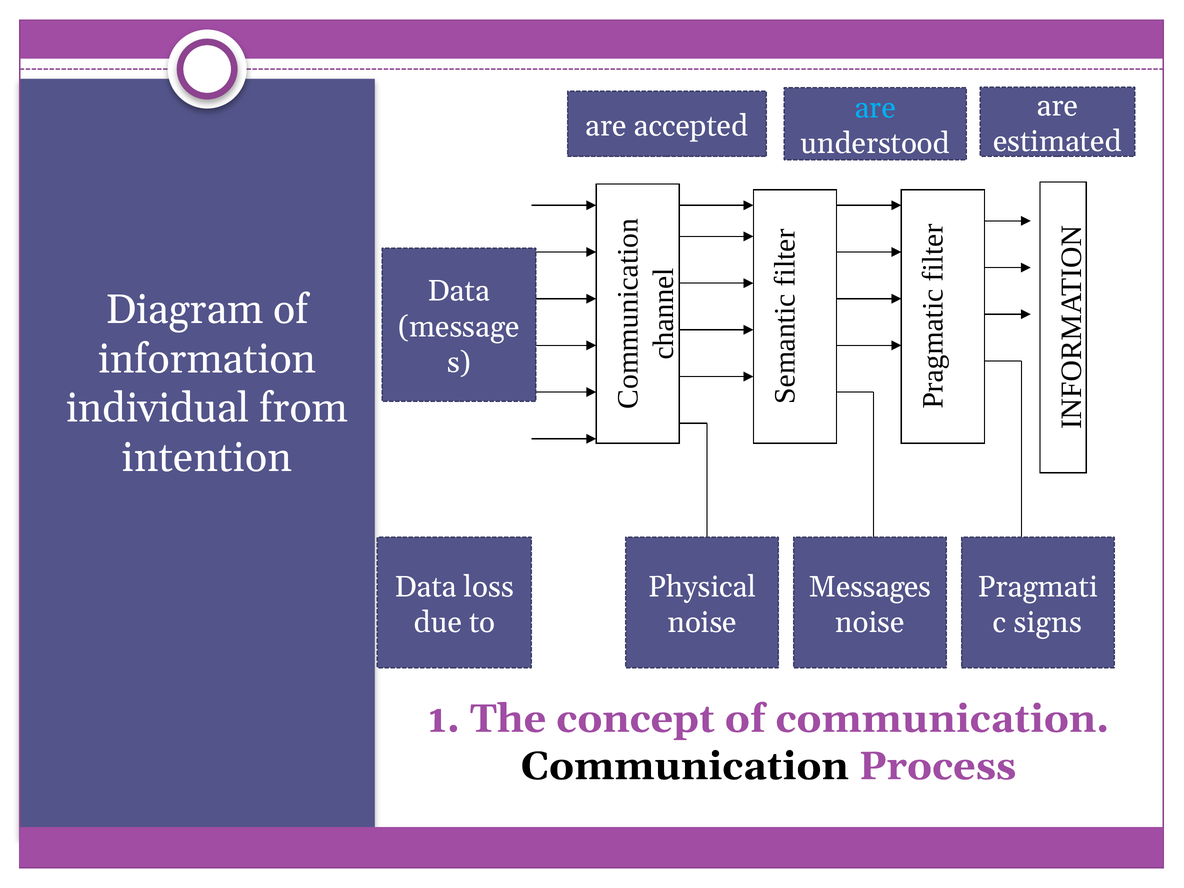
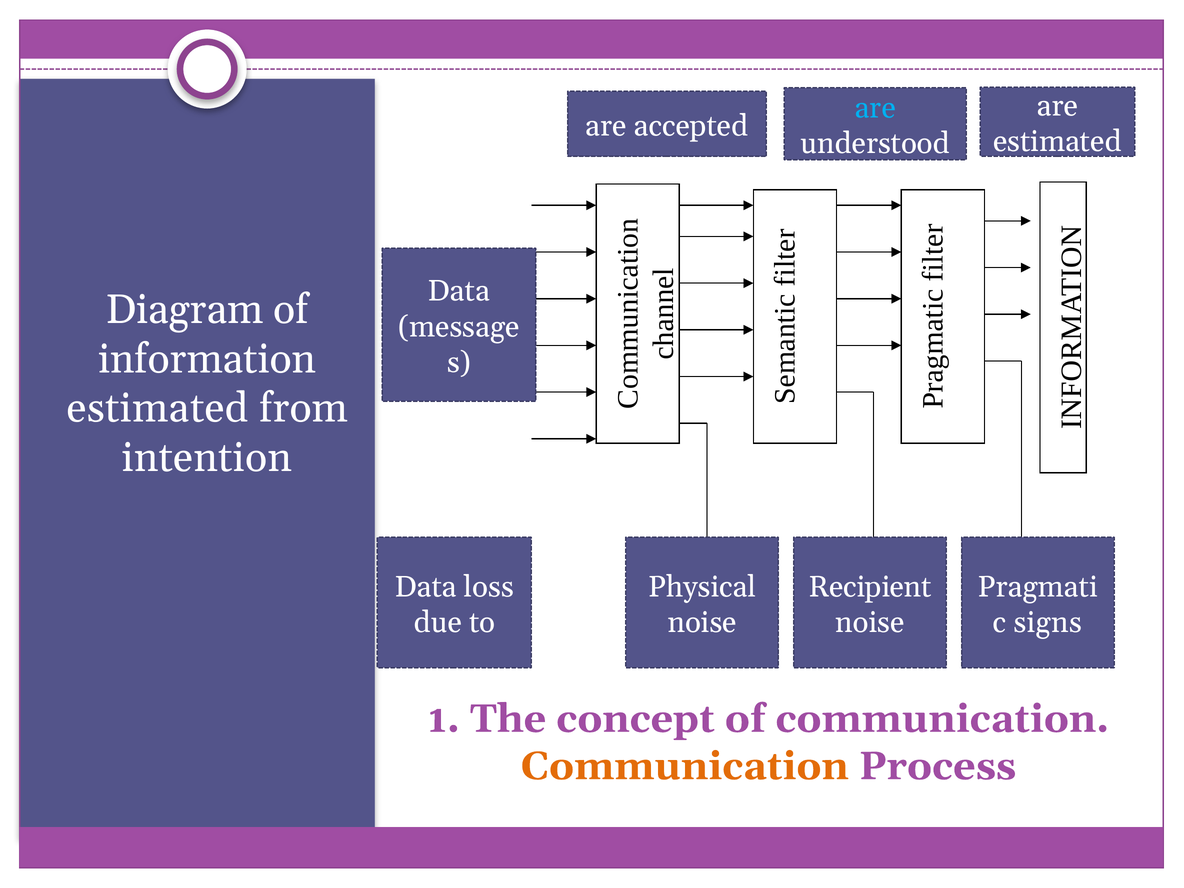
individual: individual -> estimated (158, 408)
Messages: Messages -> Recipient (870, 587)
Communication colour: black -> orange (685, 766)
